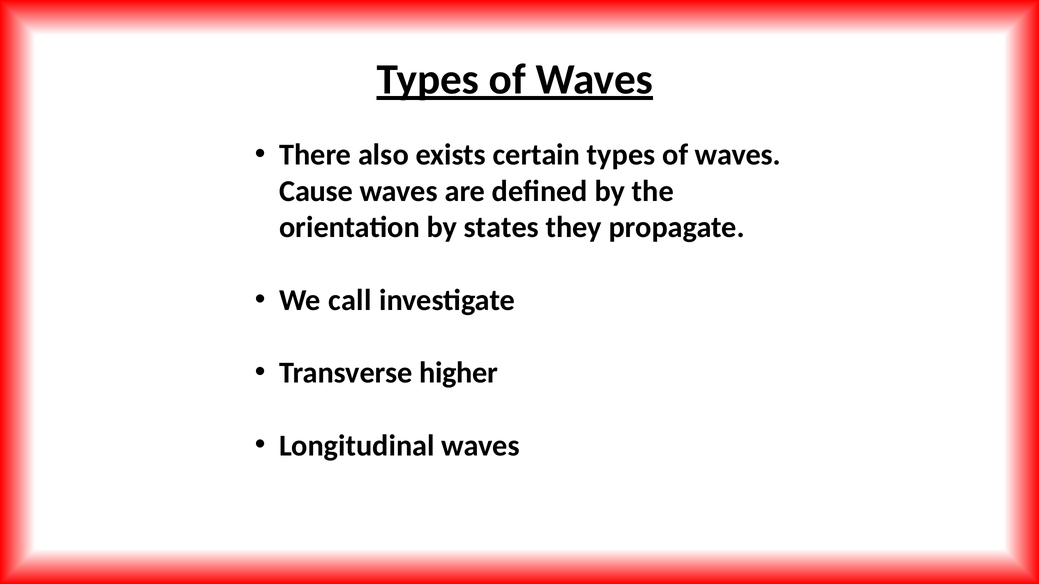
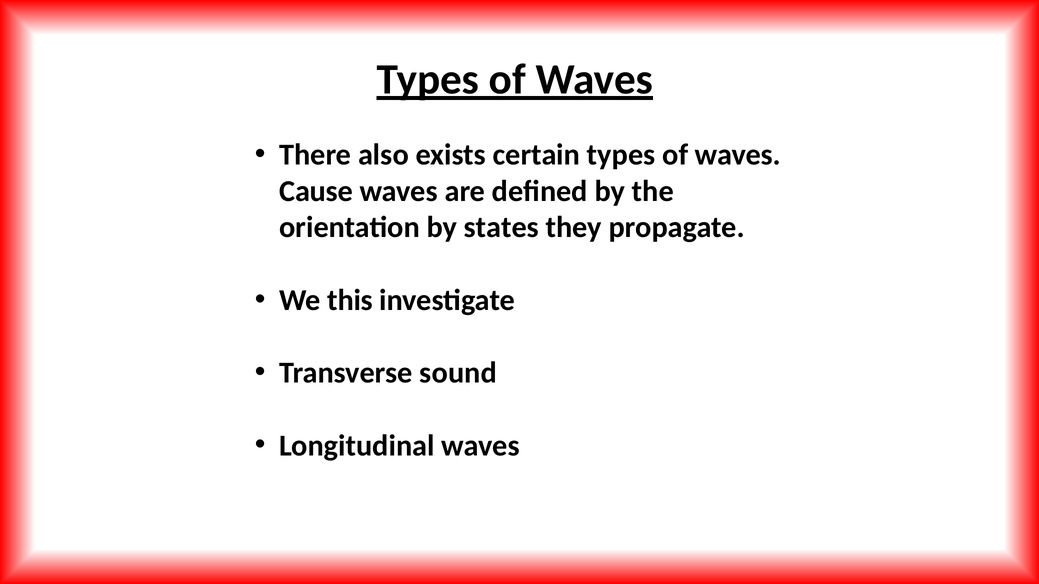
call: call -> this (350, 300)
higher: higher -> sound (458, 373)
